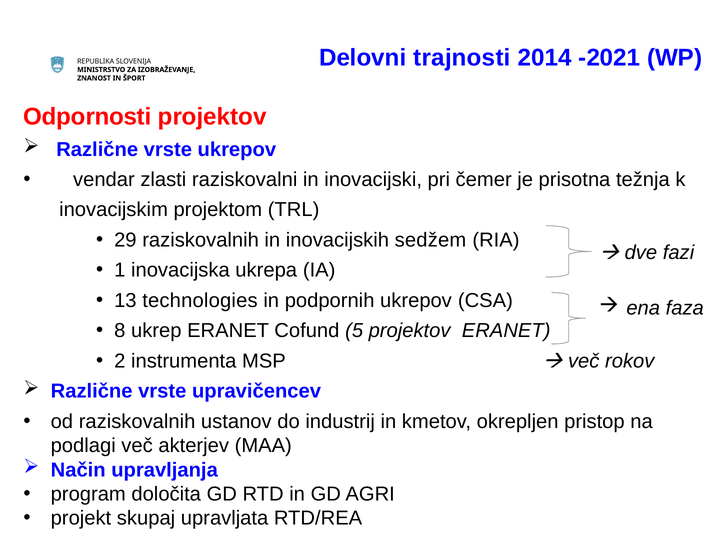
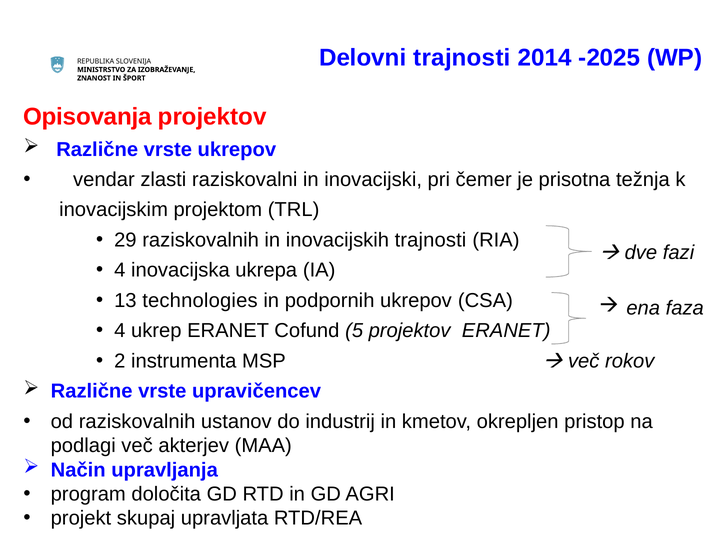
-2021: -2021 -> -2025 (609, 58)
Odpornosti: Odpornosti -> Opisovanja (87, 117)
inovacijskih sedžem: sedžem -> trajnosti (430, 240)
1: 1 -> 4 (120, 271)
8: 8 -> 4 (120, 331)
